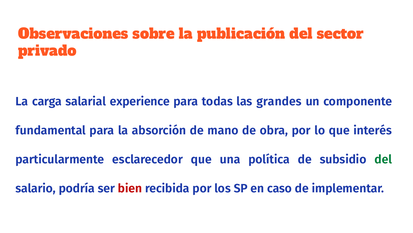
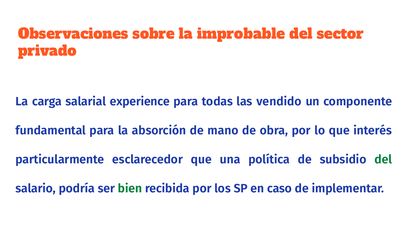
publicación: publicación -> improbable (241, 34)
grandes: grandes -> vendido (279, 101)
bien colour: red -> green (130, 188)
